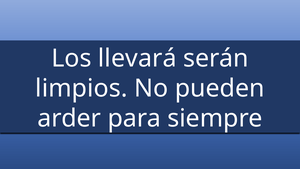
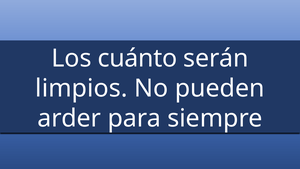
llevará: llevará -> cuánto (137, 58)
